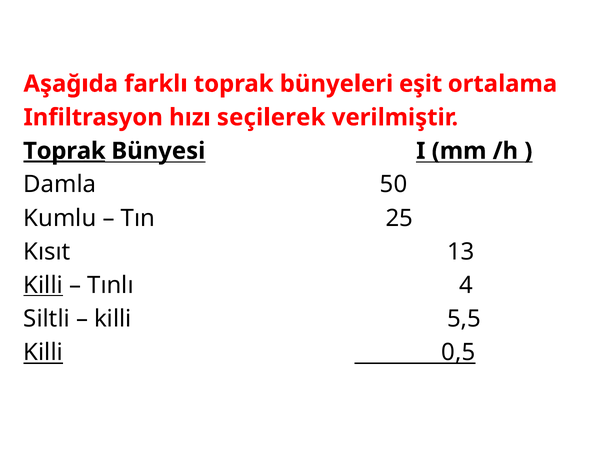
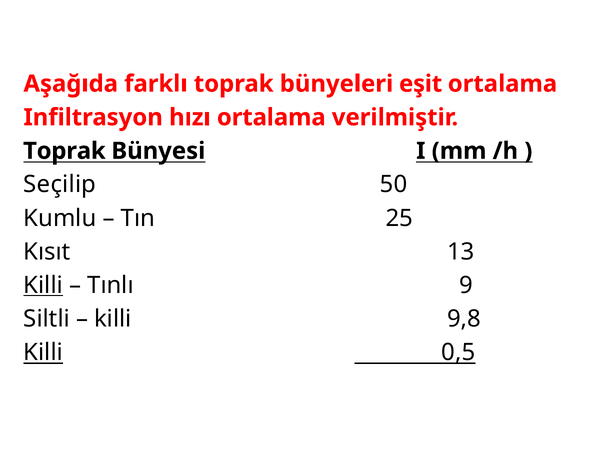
hızı seçilerek: seçilerek -> ortalama (271, 117)
Toprak underline: present -> none (64, 151)
Damla: Damla -> Seçilip (60, 185)
4: 4 -> 9 (466, 285)
5,5: 5,5 -> 9,8 (464, 319)
